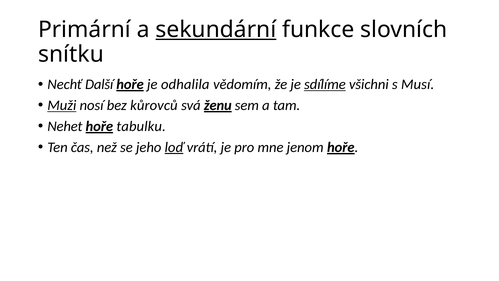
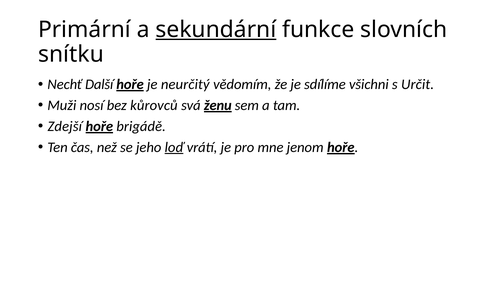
odhalila: odhalila -> neurčitý (185, 84)
sdílíme underline: present -> none (325, 84)
Musí: Musí -> Určit (418, 84)
Muži underline: present -> none (62, 105)
Nehet: Nehet -> Zdejší (65, 126)
tabulku: tabulku -> brigádě (141, 126)
